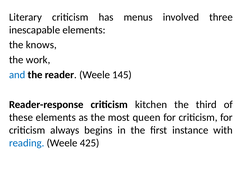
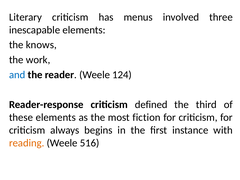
145: 145 -> 124 (122, 75)
kitchen: kitchen -> defined (151, 105)
queen: queen -> fiction (147, 117)
reading colour: blue -> orange (27, 143)
425: 425 -> 516 (90, 143)
